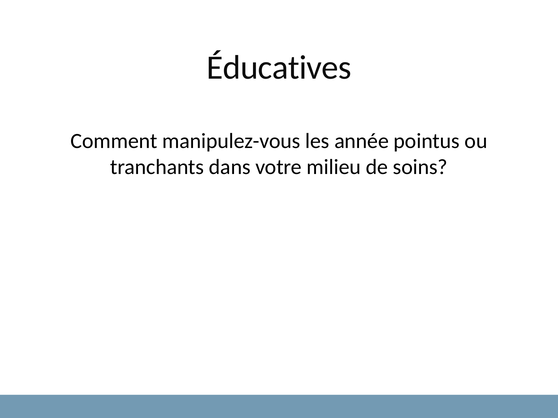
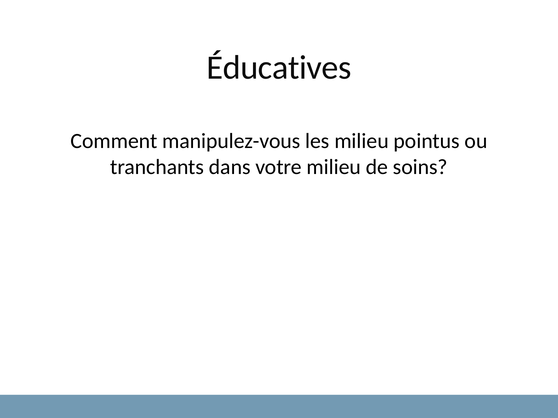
les année: année -> milieu (362, 141)
